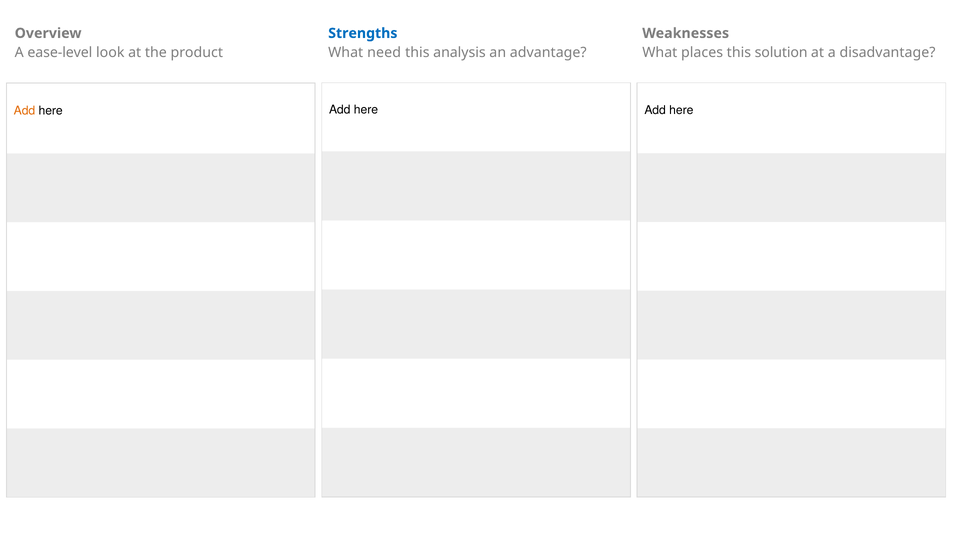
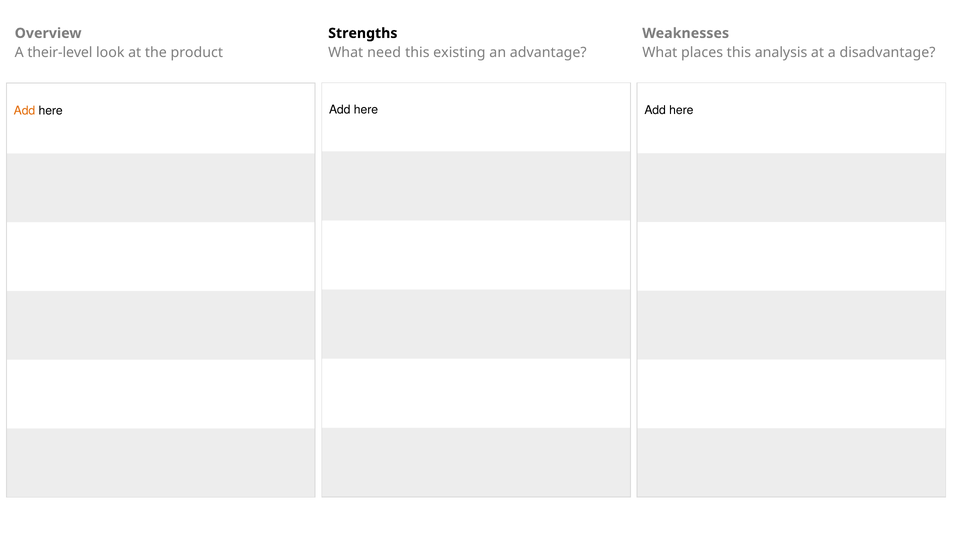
Strengths colour: blue -> black (363, 33)
ease-level: ease-level -> their-level (60, 53)
analysis: analysis -> existing (459, 53)
solution: solution -> analysis (781, 53)
